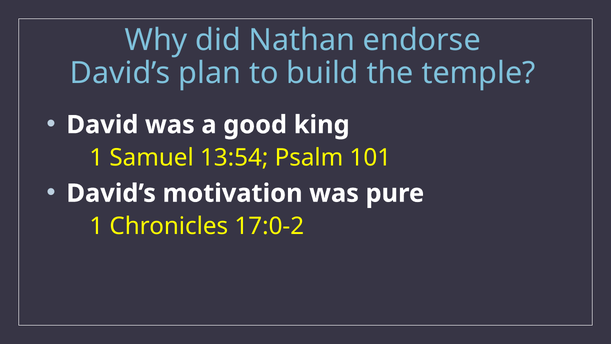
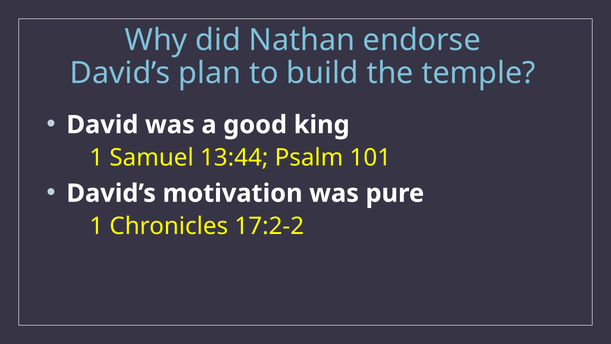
13:54: 13:54 -> 13:44 (234, 158)
17:0-2: 17:0-2 -> 17:2-2 (269, 226)
